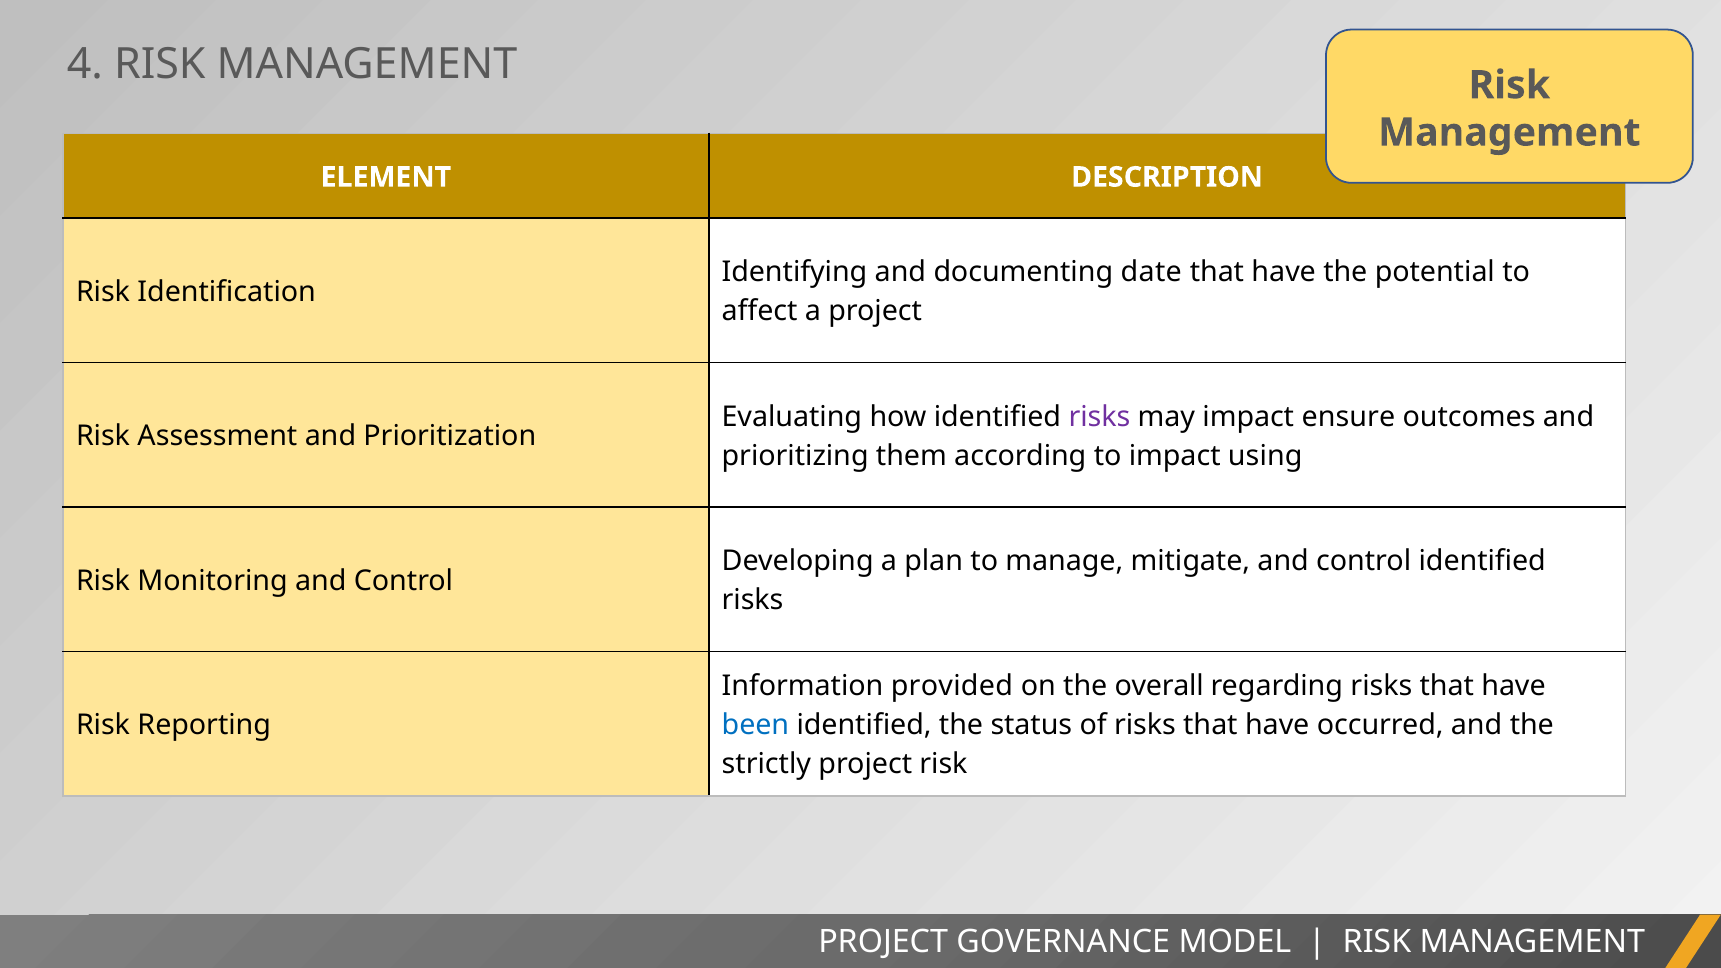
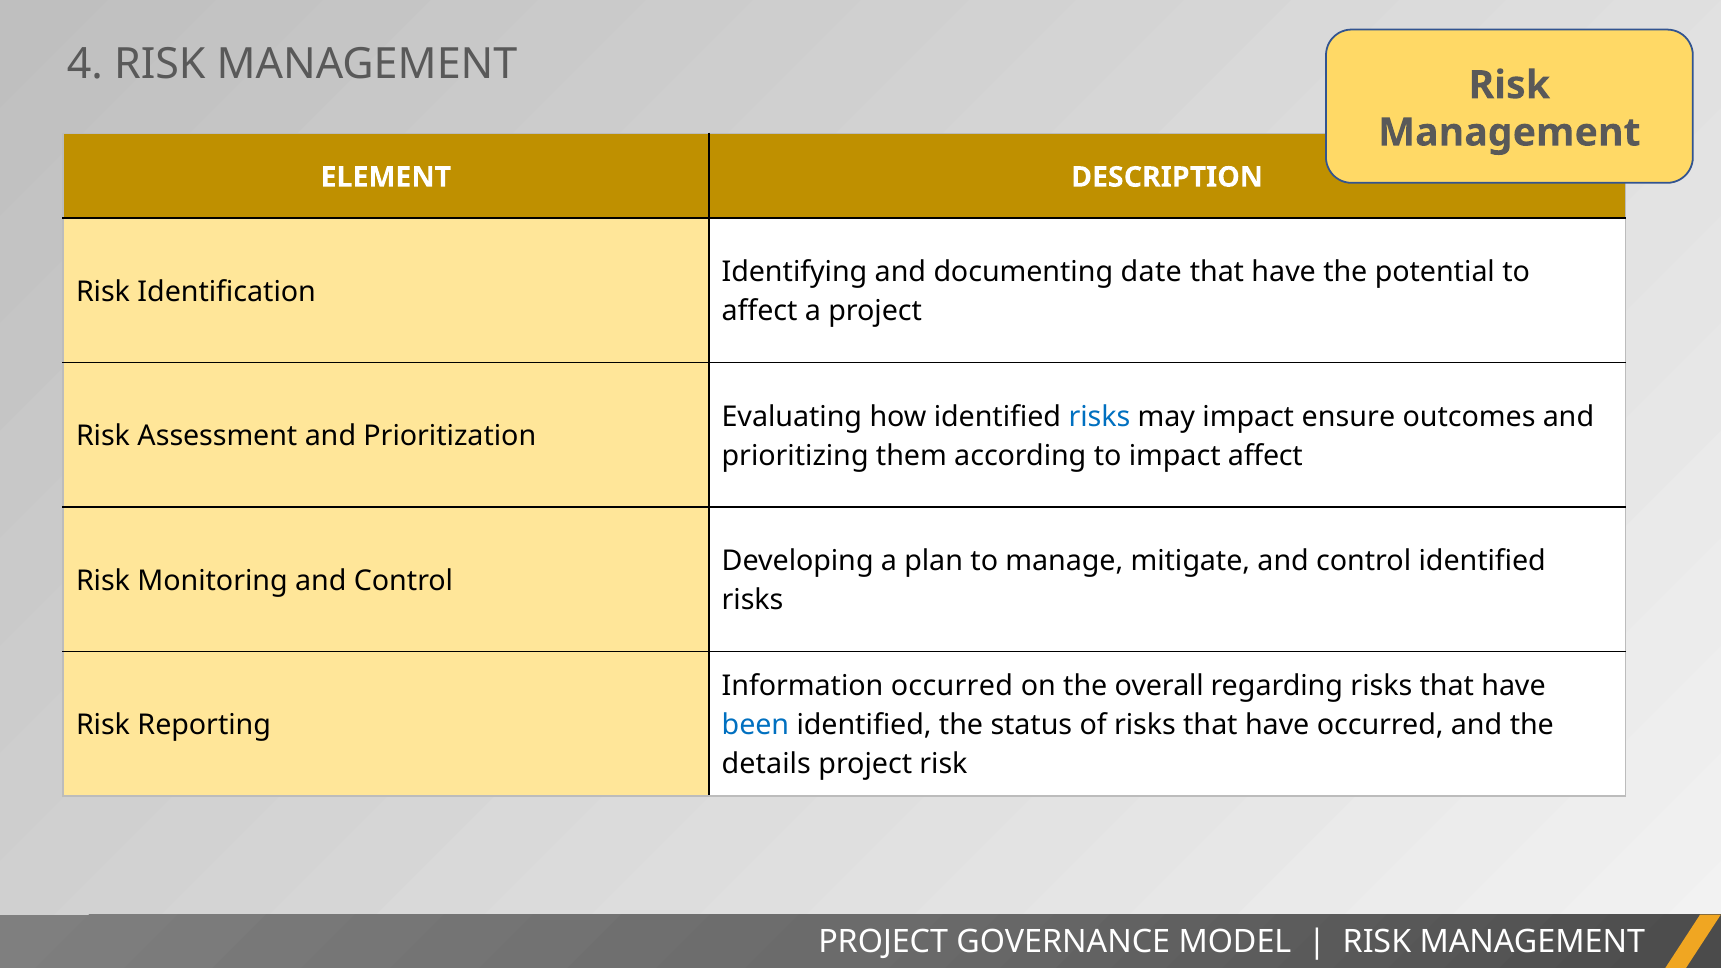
risks colour: purple -> blue (1100, 417)
impact using: using -> affect (1265, 456)
Information provided: provided -> occurred (952, 686)
strictly: strictly -> details (766, 764)
